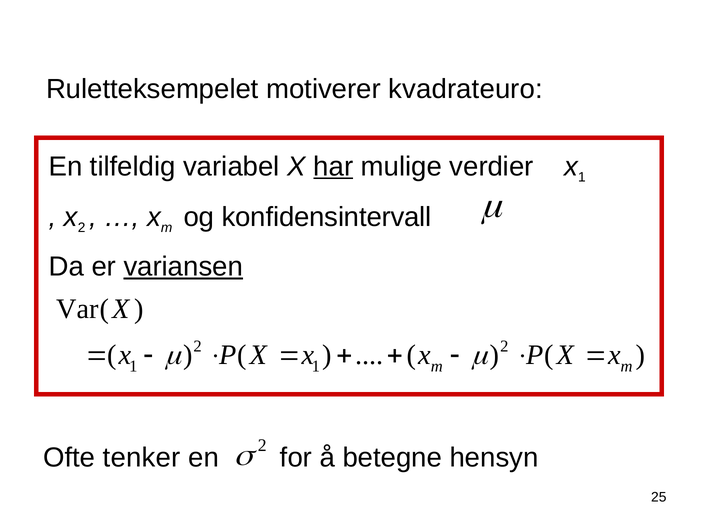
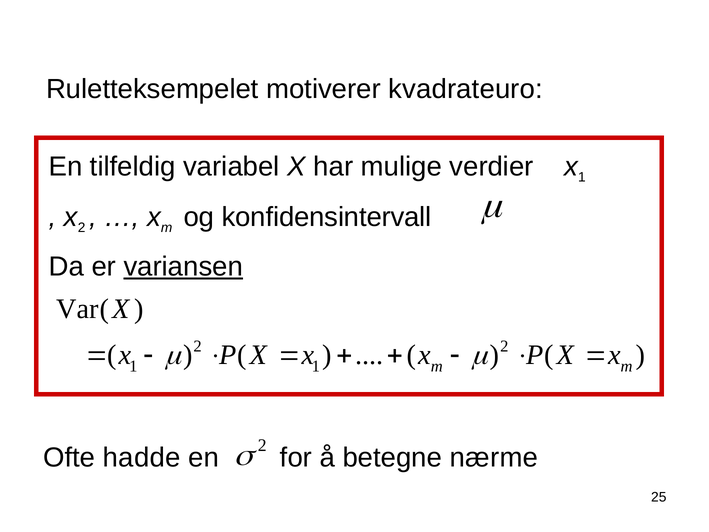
har underline: present -> none (333, 166)
tenker: tenker -> hadde (142, 458)
hensyn: hensyn -> nærme (494, 458)
